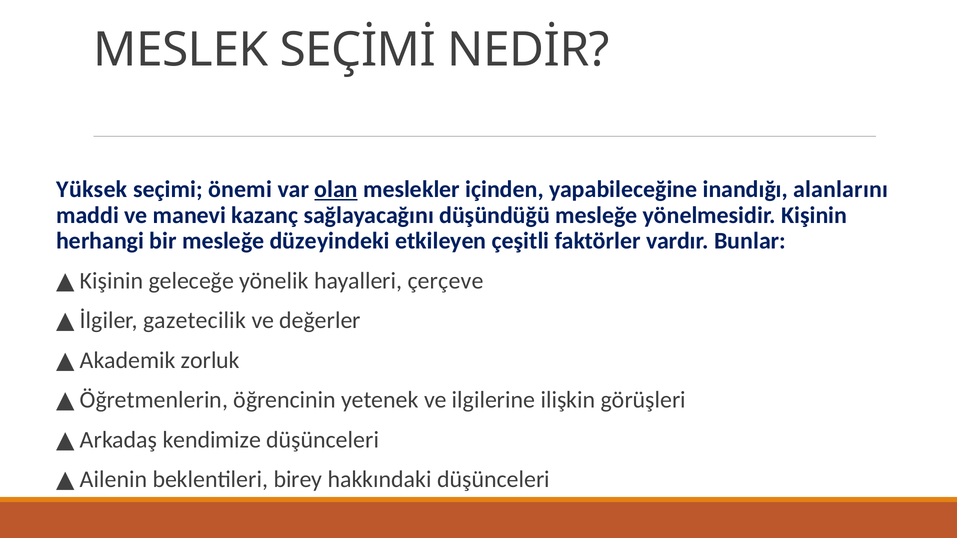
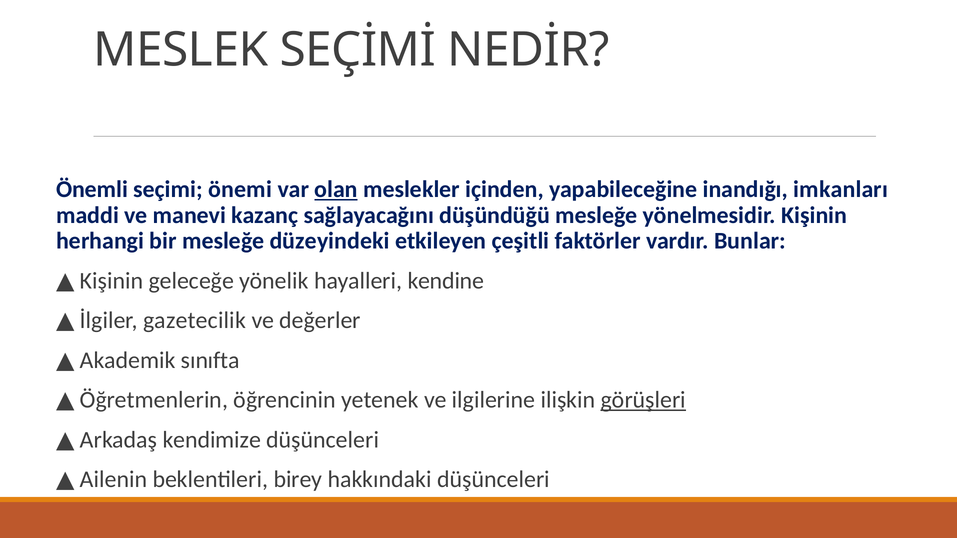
Yüksek: Yüksek -> Önemli (92, 189)
alanlarını: alanlarını -> imkanları (841, 189)
çerçeve: çerçeve -> kendine (446, 281)
zorluk: zorluk -> sınıfta (210, 360)
görüşleri underline: none -> present (643, 400)
